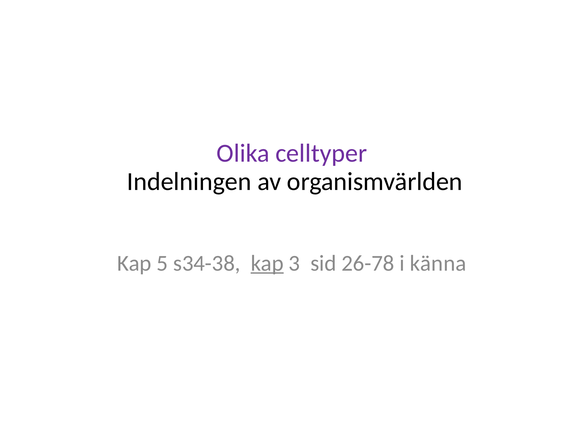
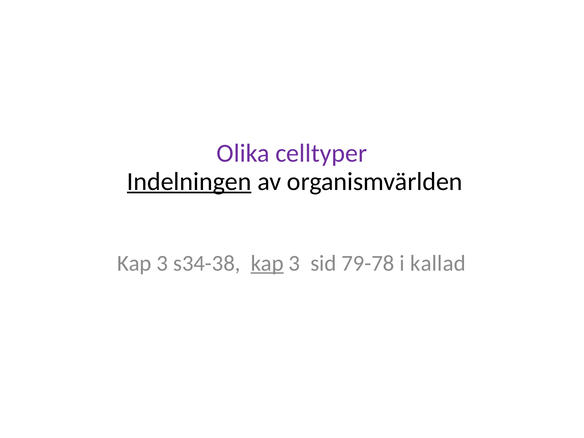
Indelningen underline: none -> present (189, 181)
5: 5 -> 3 (162, 263)
26-78: 26-78 -> 79-78 (368, 263)
känna: känna -> kallad (438, 263)
